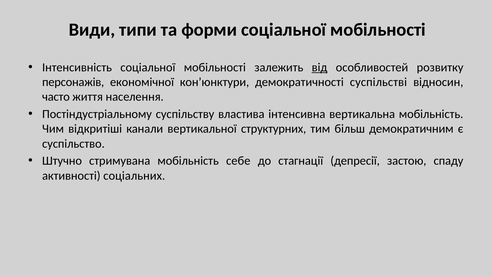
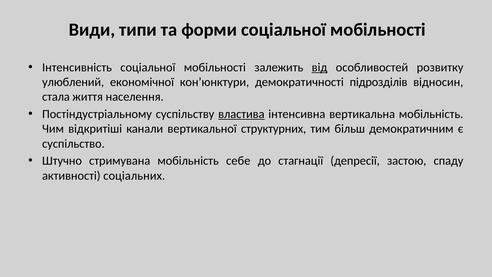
персонажів: персонажів -> улюблений (73, 82)
суспільстві: суспільстві -> підрозділів (379, 82)
часто: часто -> стала (56, 97)
властива underline: none -> present (241, 114)
